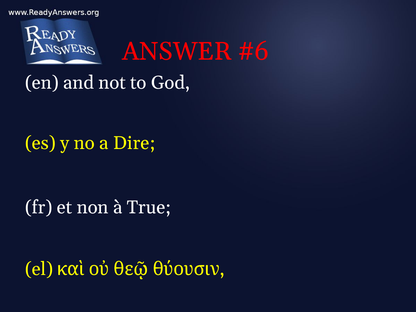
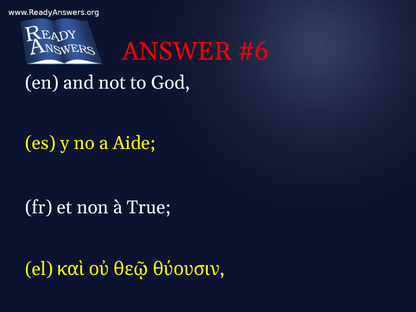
Dire: Dire -> Aide (134, 143)
